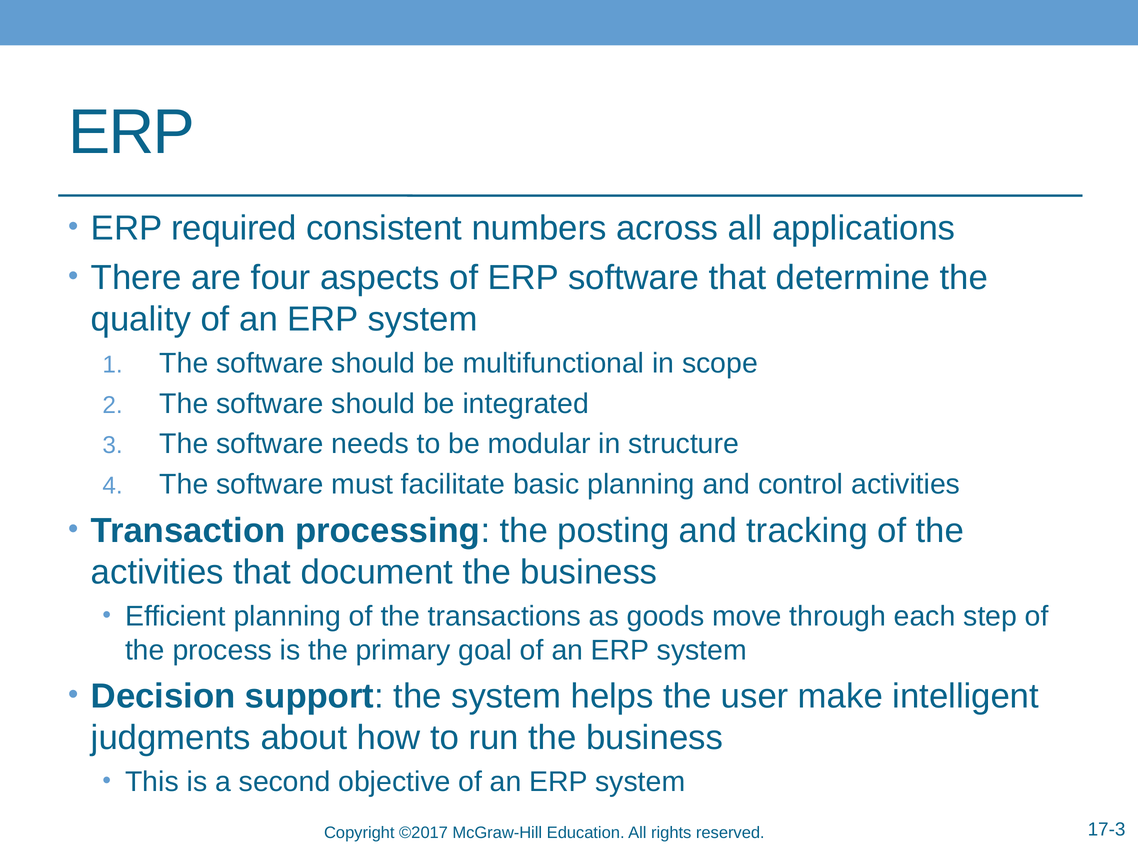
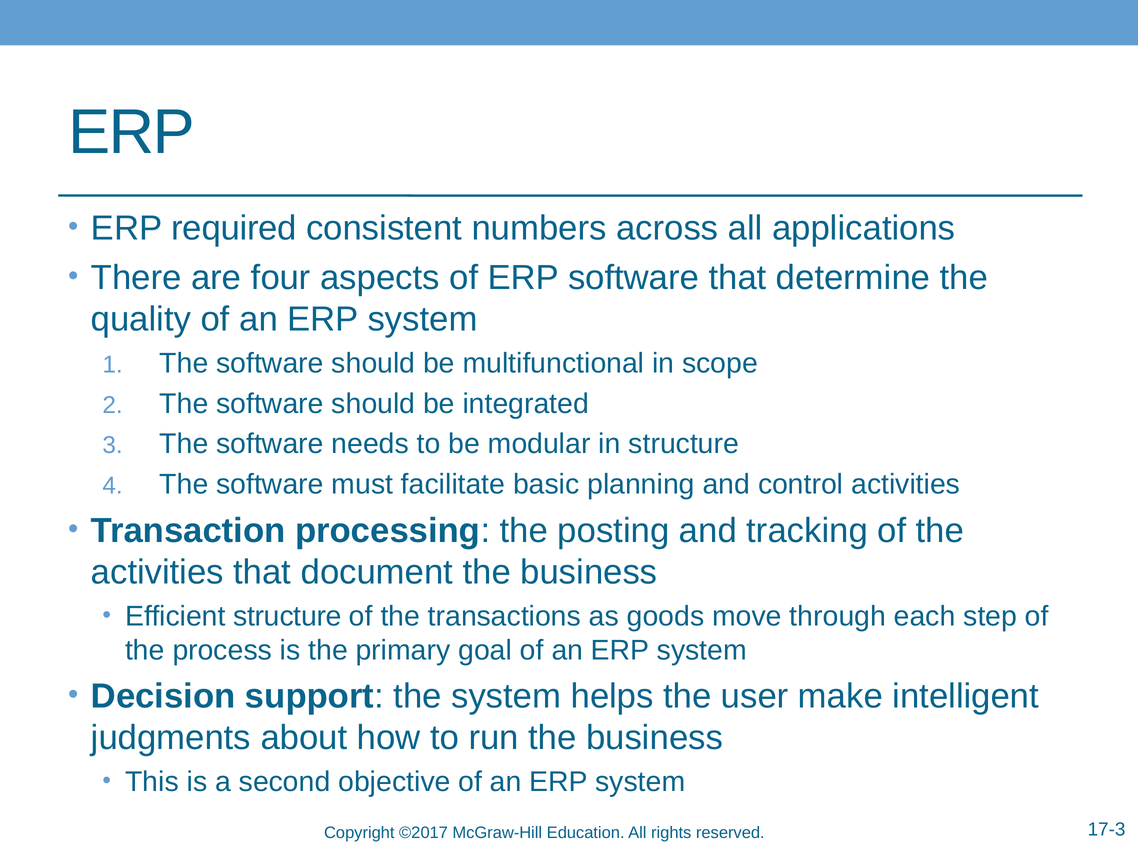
Efficient planning: planning -> structure (287, 616)
